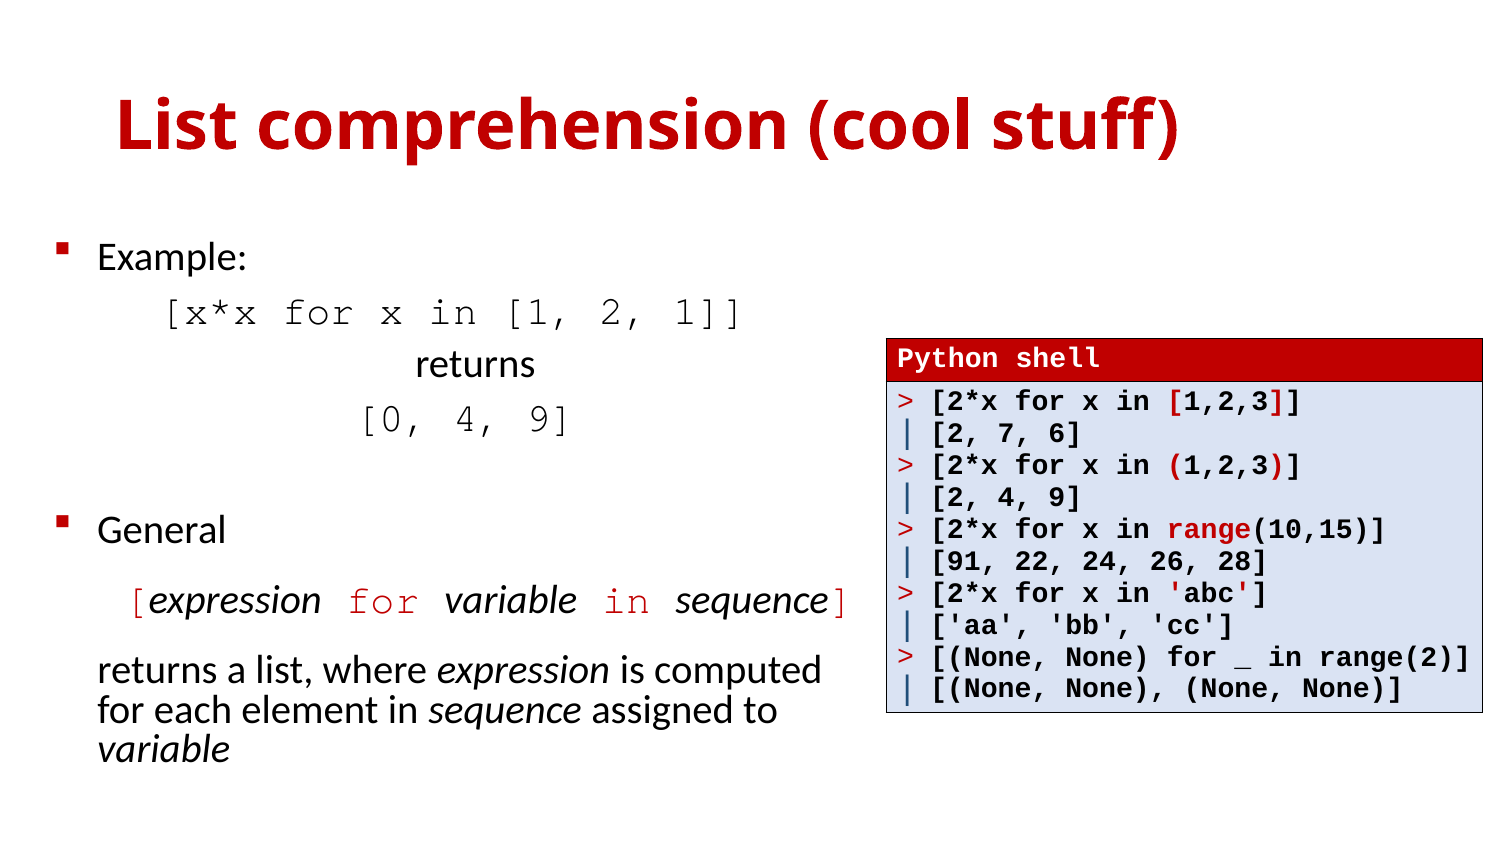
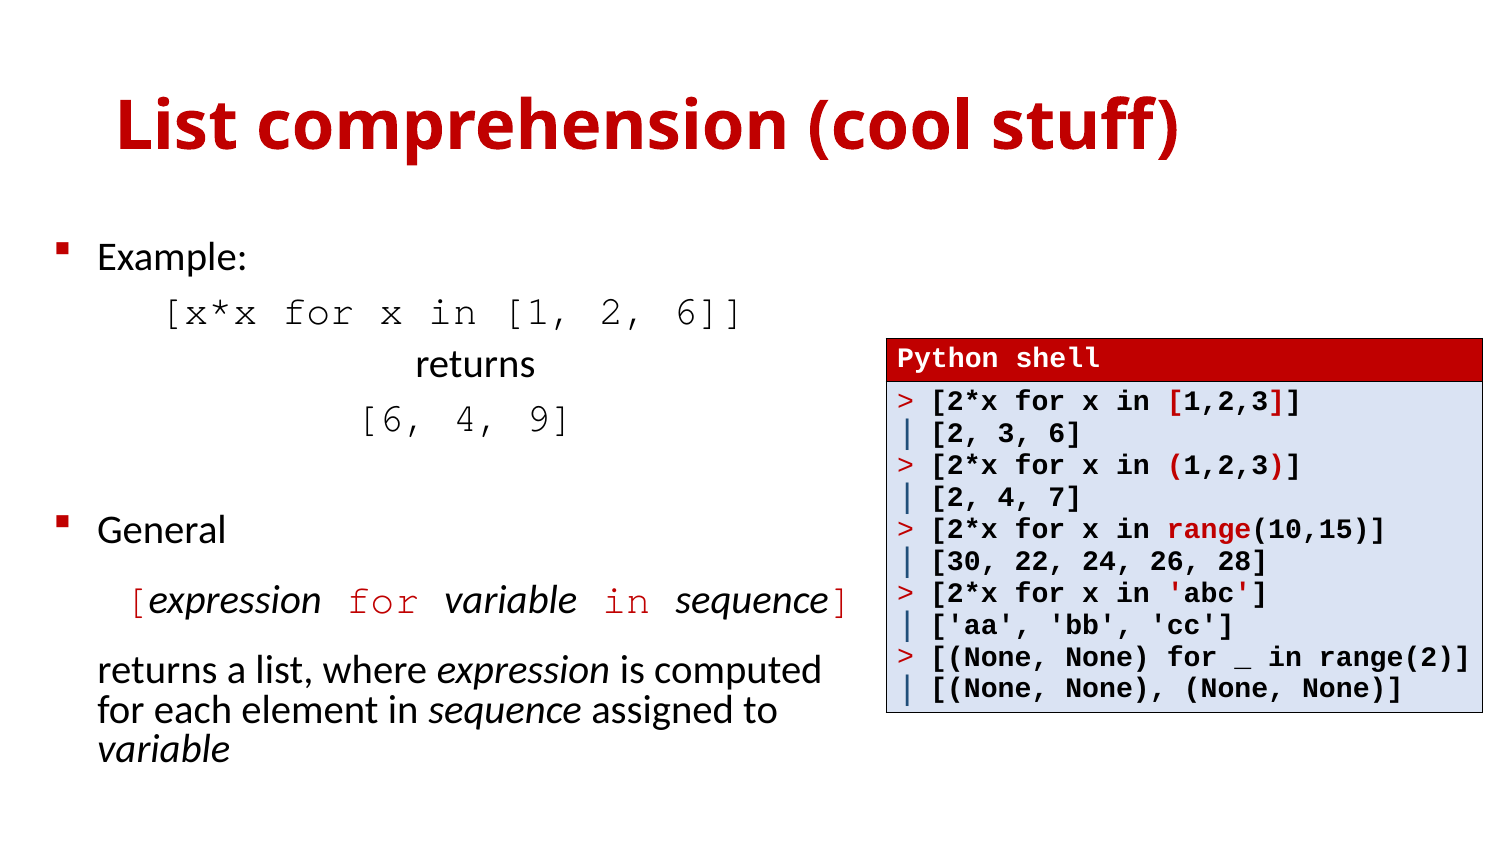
2 1: 1 -> 6 (710, 311)
0: 0 -> 6 (392, 418)
7: 7 -> 3 (1015, 433)
2 4 9: 9 -> 7 (1065, 497)
91: 91 -> 30 (964, 561)
